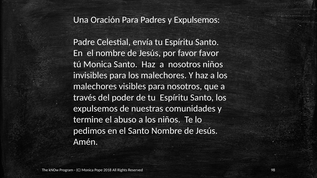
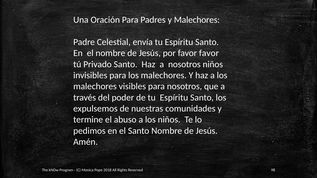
y Expulsemos: Expulsemos -> Malechores (197, 20)
tú Monica: Monica -> Privado (98, 64)
